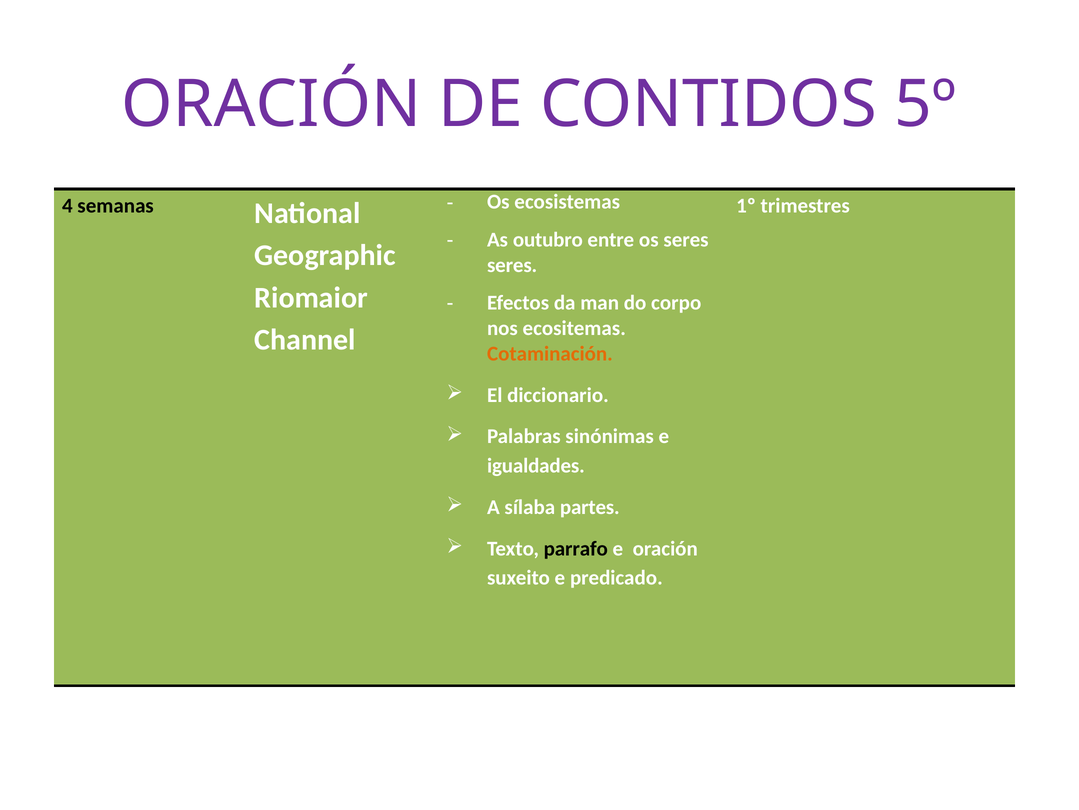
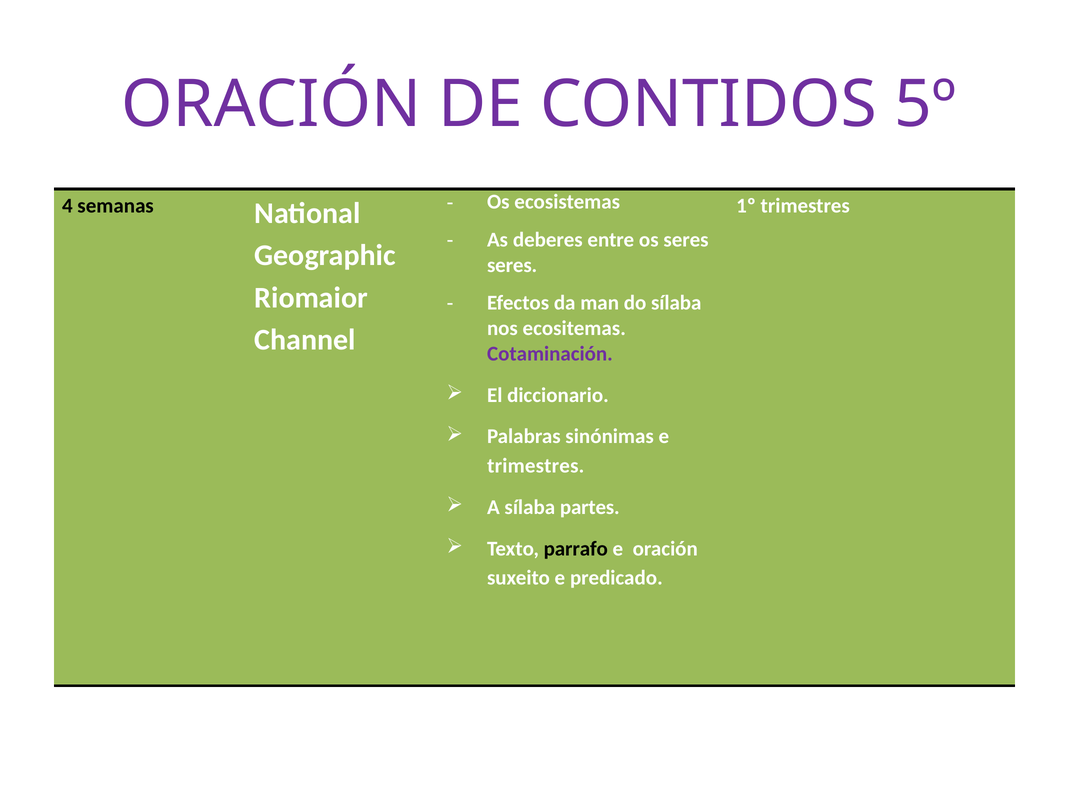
outubro: outubro -> deberes (548, 239)
do corpo: corpo -> sílaba (676, 302)
Cotaminación colour: orange -> purple (550, 353)
igualdades: igualdades -> trimestres (536, 465)
